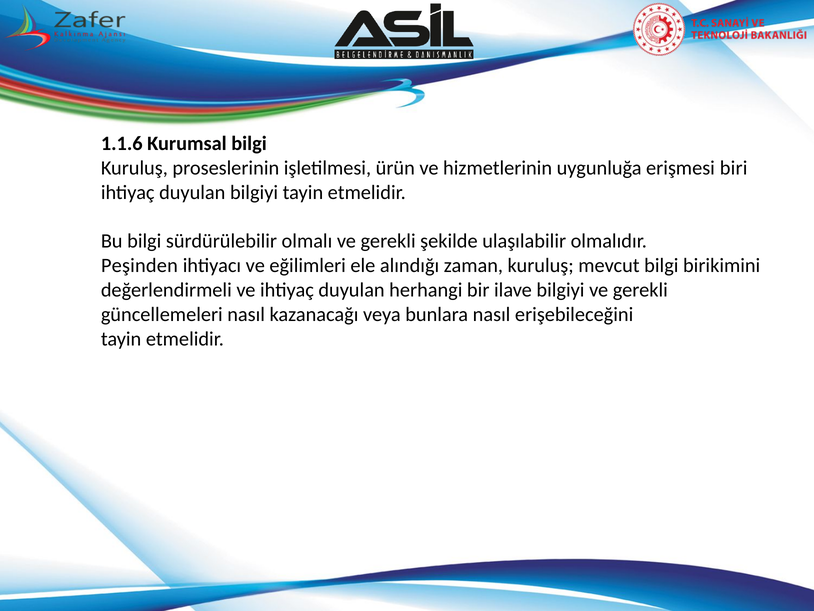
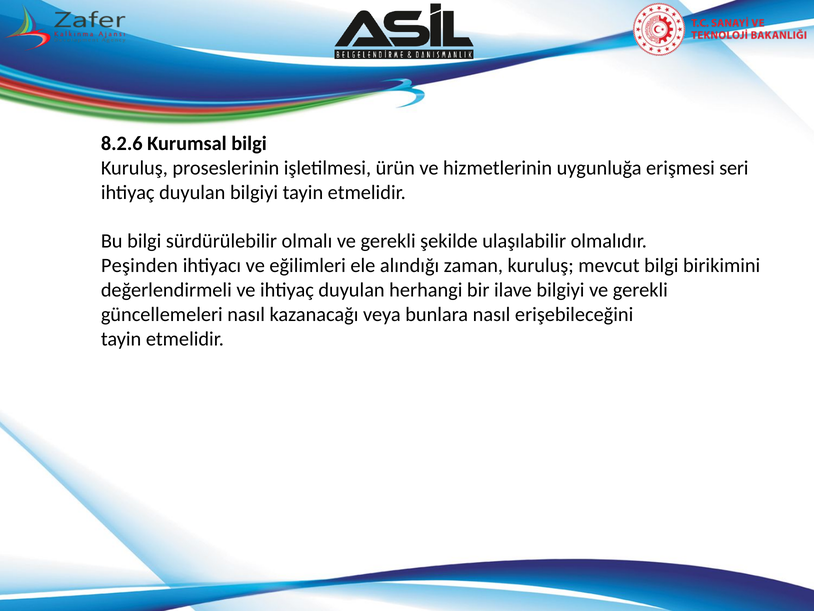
1.1.6: 1.1.6 -> 8.2.6 (122, 143)
biri: biri -> seri (734, 168)
